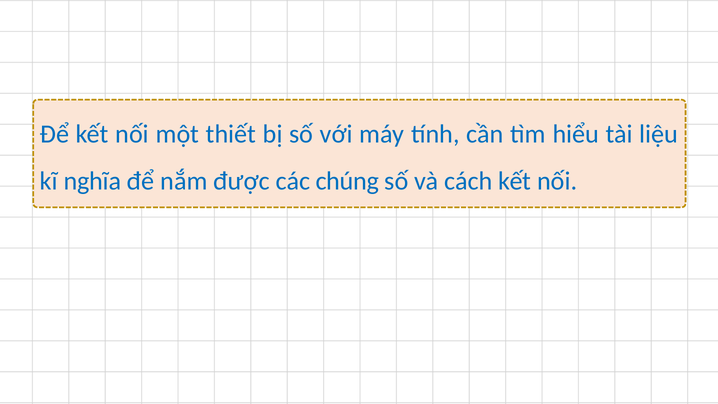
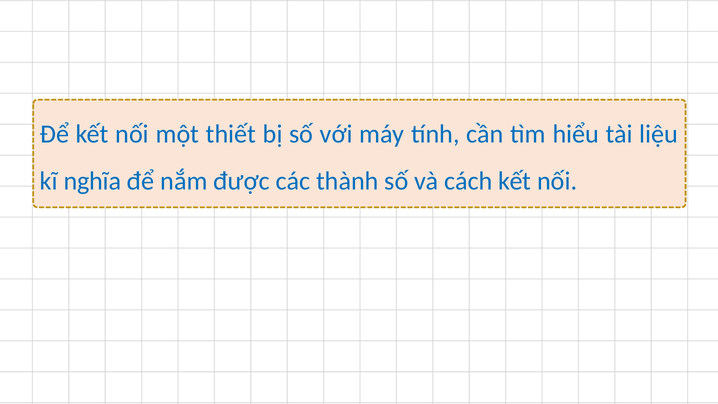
chúng: chúng -> thành (347, 181)
